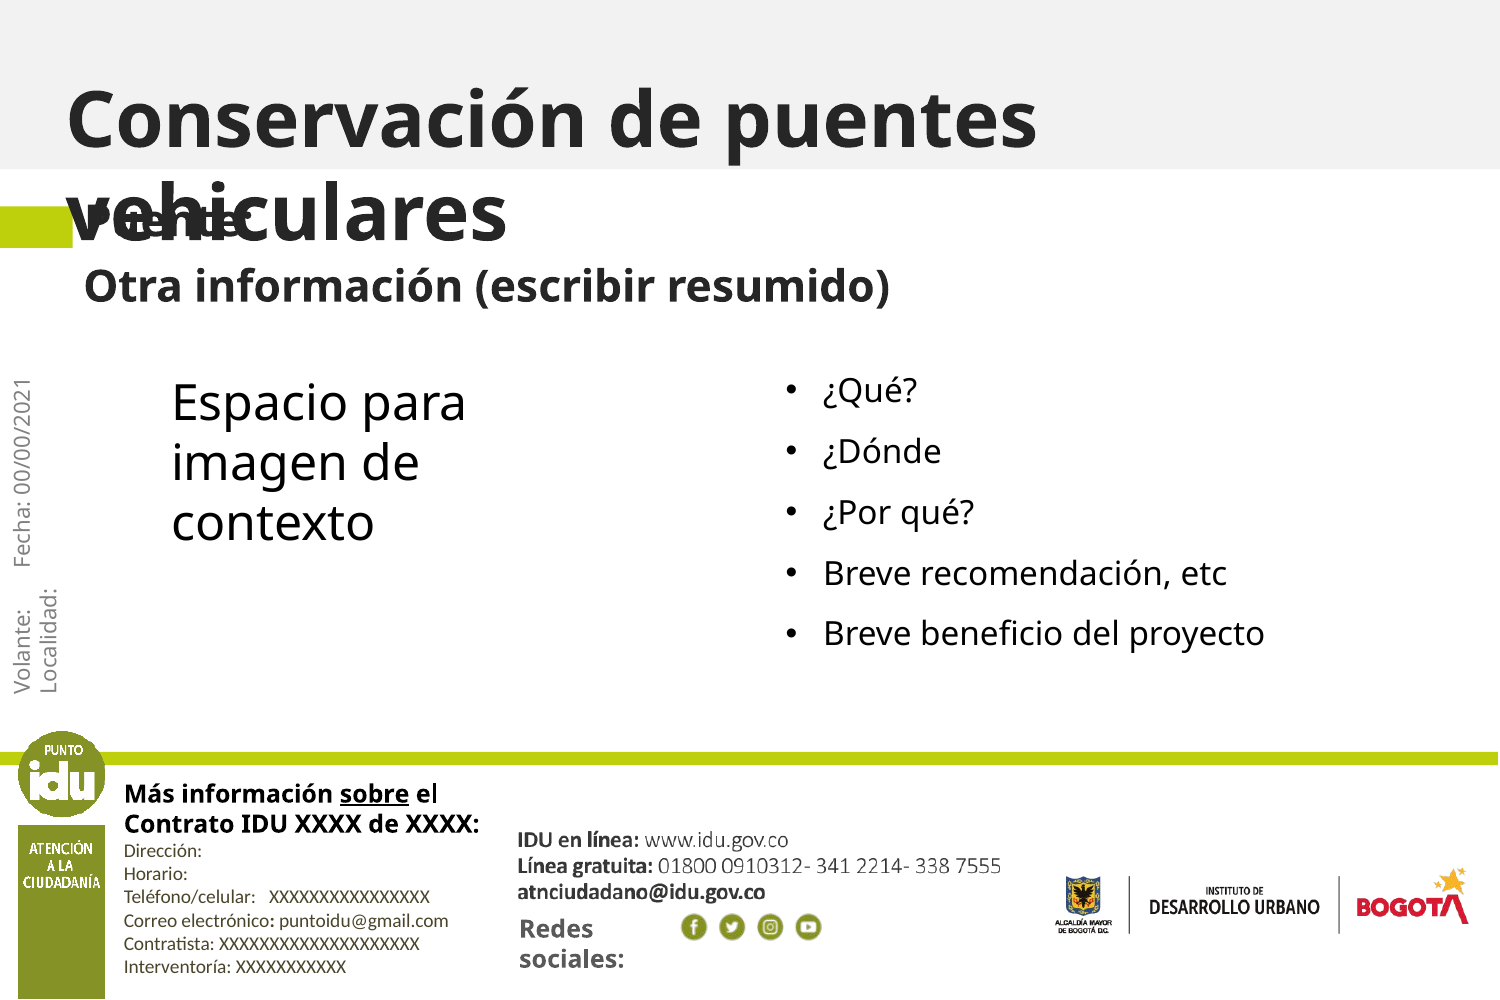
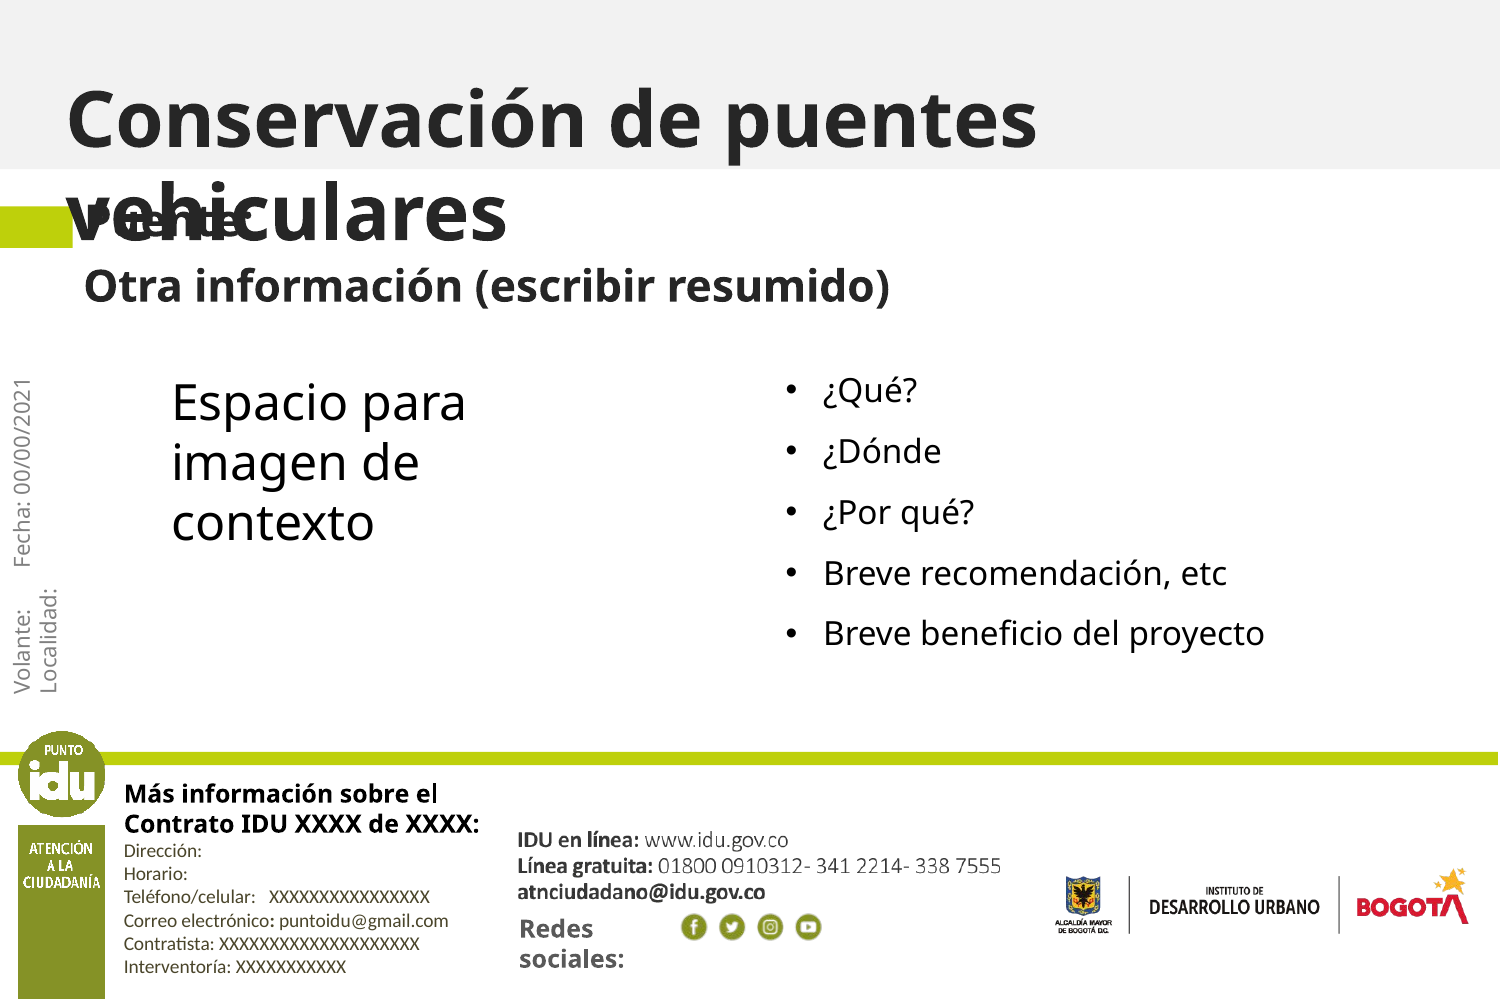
sobre underline: present -> none (375, 794)
